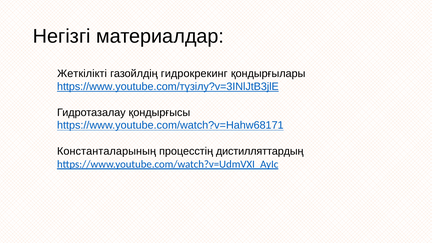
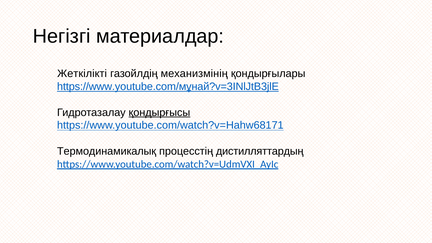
гидрокрекинг: гидрокрекинг -> механизмінің (194, 74)
https://www.youtube.com/түзілу?v=3INlJtB3jlE: https://www.youtube.com/түзілу?v=3INlJtB3jlE -> https://www.youtube.com/мұнай?v=3INlJtB3jlE (168, 87)
қондырғысы underline: none -> present (159, 112)
Константаларының: Константаларының -> Термодинамикалық (107, 151)
